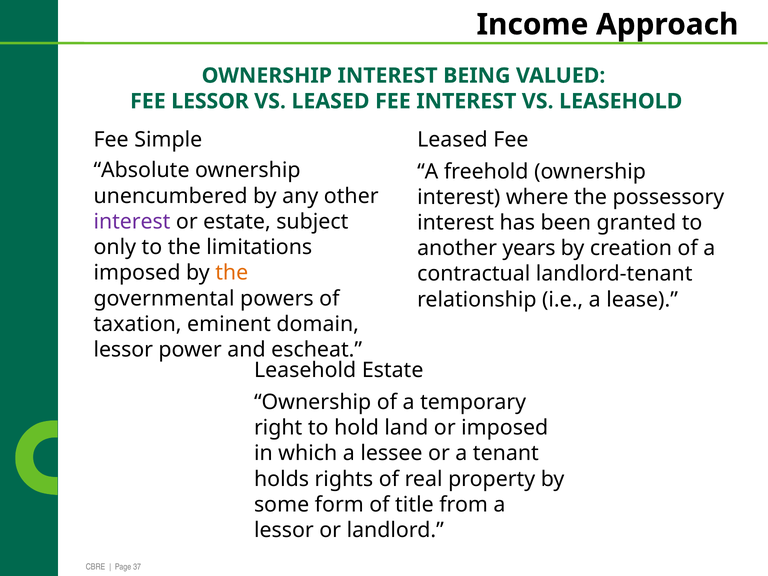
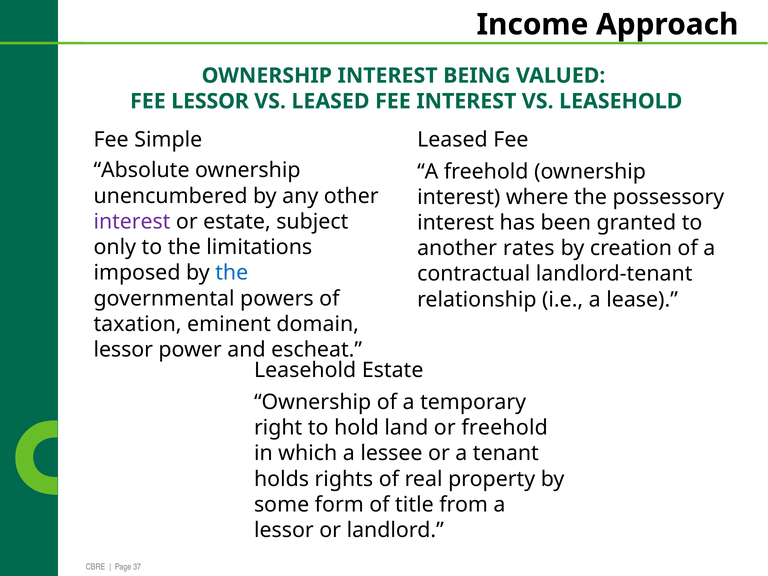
years: years -> rates (529, 248)
the colour: orange -> blue (232, 273)
or imposed: imposed -> freehold (505, 428)
